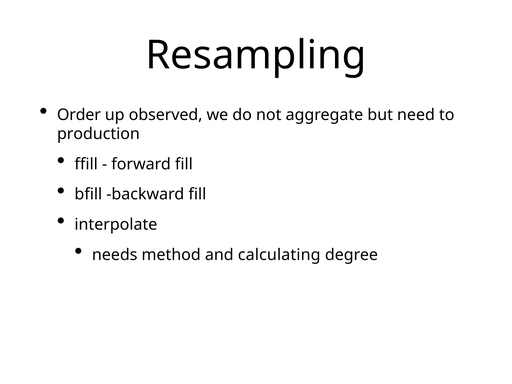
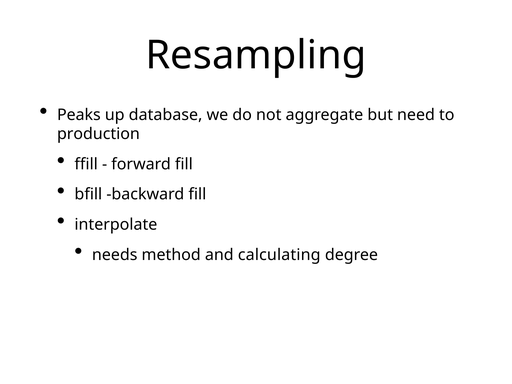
Order: Order -> Peaks (79, 115)
observed: observed -> database (166, 115)
